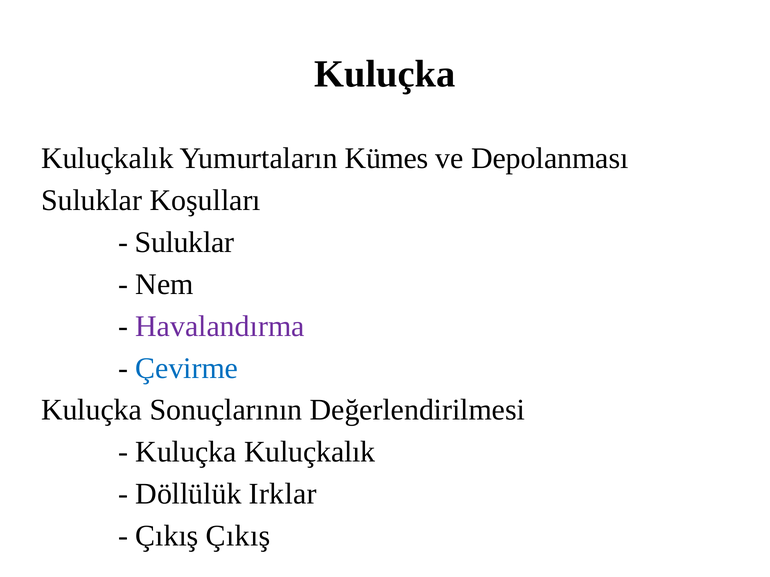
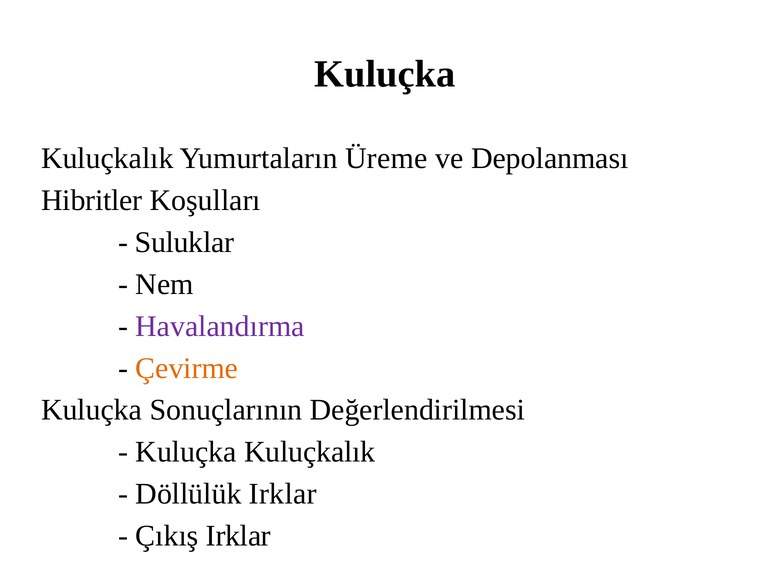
Kümes: Kümes -> Üreme (386, 159)
Suluklar: Suluklar -> Hibritler (92, 201)
Çevirme colour: blue -> orange (187, 368)
Çıkış Çıkış: Çıkış -> Irklar (238, 536)
